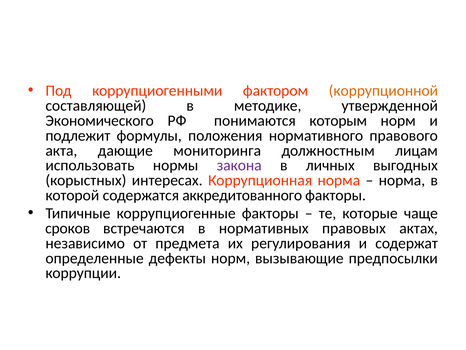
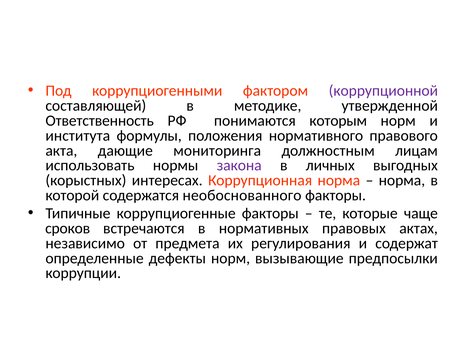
коррупционной colour: orange -> purple (383, 91)
Экономического: Экономического -> Ответственность (100, 121)
подлежит: подлежит -> института (78, 135)
аккредитованного: аккредитованного -> необоснованного (242, 195)
